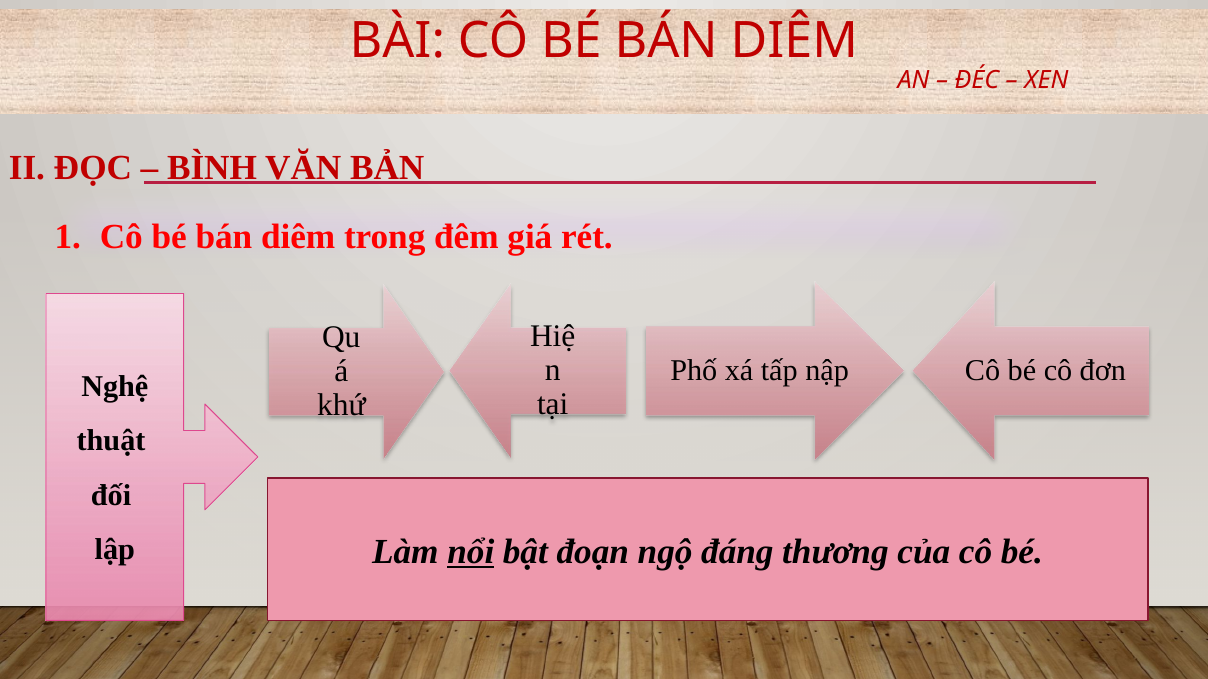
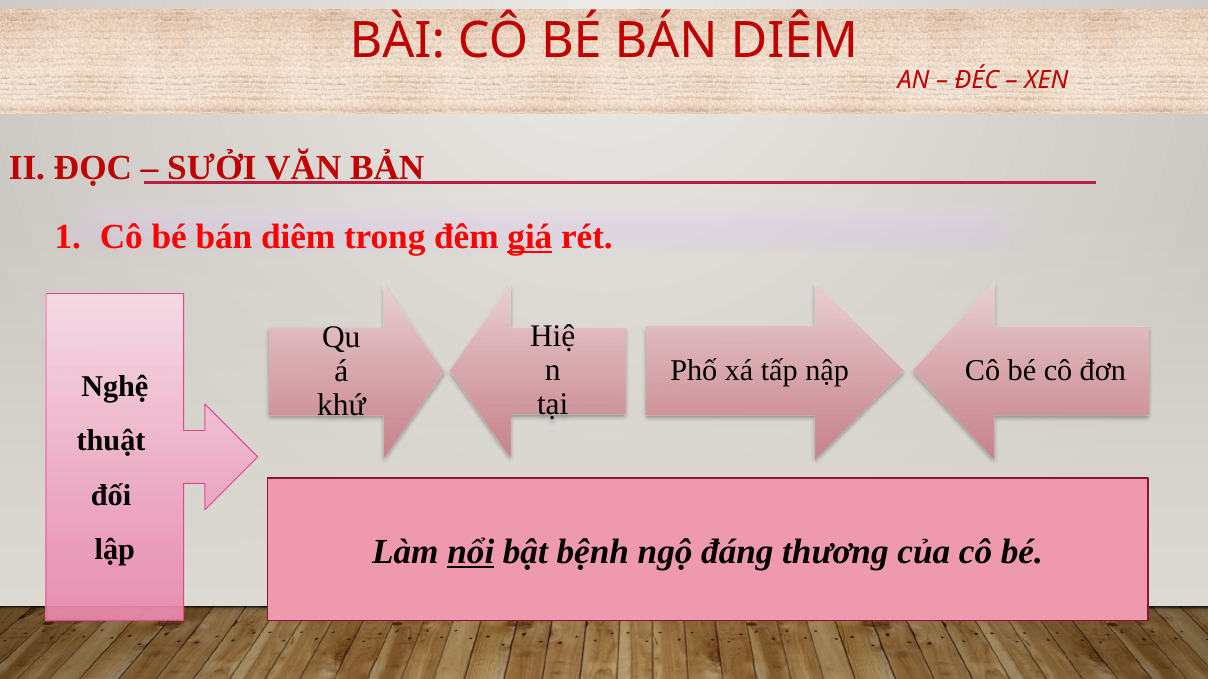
BÌNH: BÌNH -> SƯỞI (212, 168)
giá underline: none -> present (530, 237)
đoạn: đoạn -> bệnh (593, 552)
